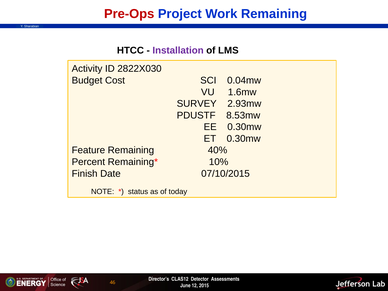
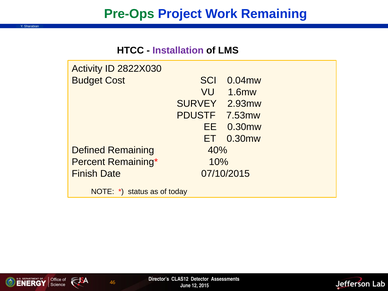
Pre-Ops colour: red -> green (129, 14)
8.53mw: 8.53mw -> 7.53mw (243, 115)
Feature: Feature -> Defined (88, 150)
